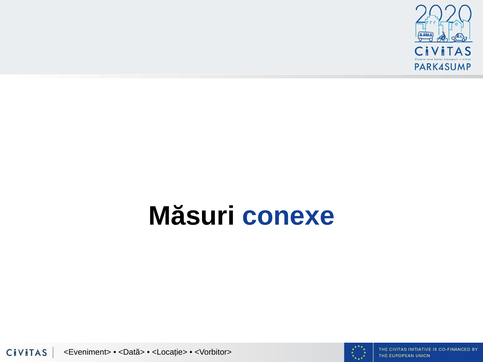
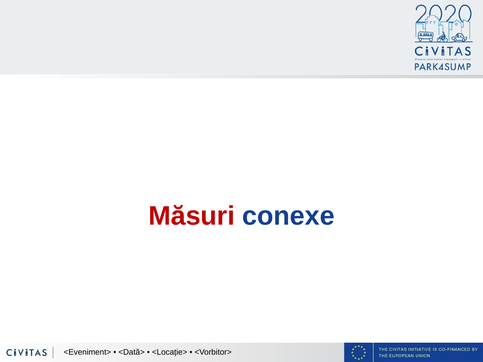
Măsuri colour: black -> red (192, 216)
